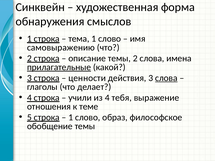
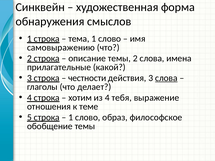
прилагательные underline: present -> none (59, 67)
ценности: ценности -> честности (87, 78)
учили: учили -> хотим (80, 98)
